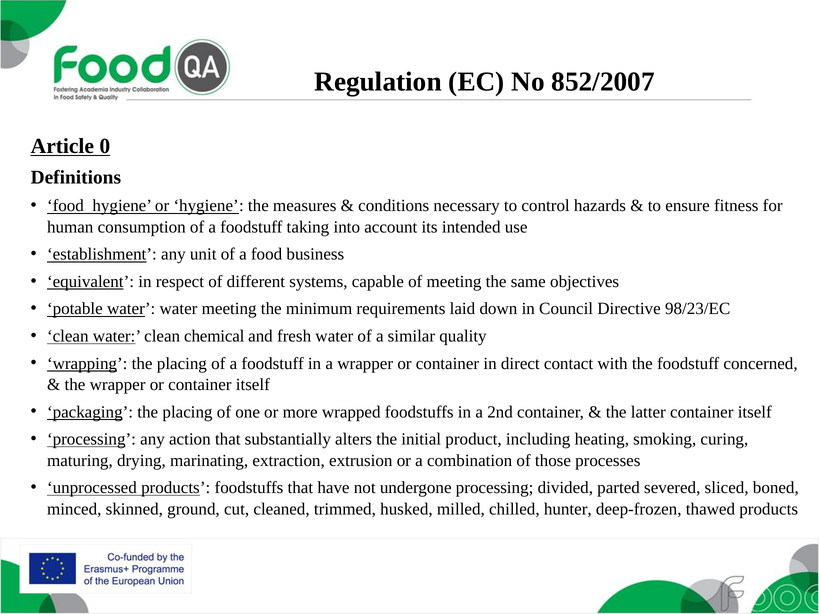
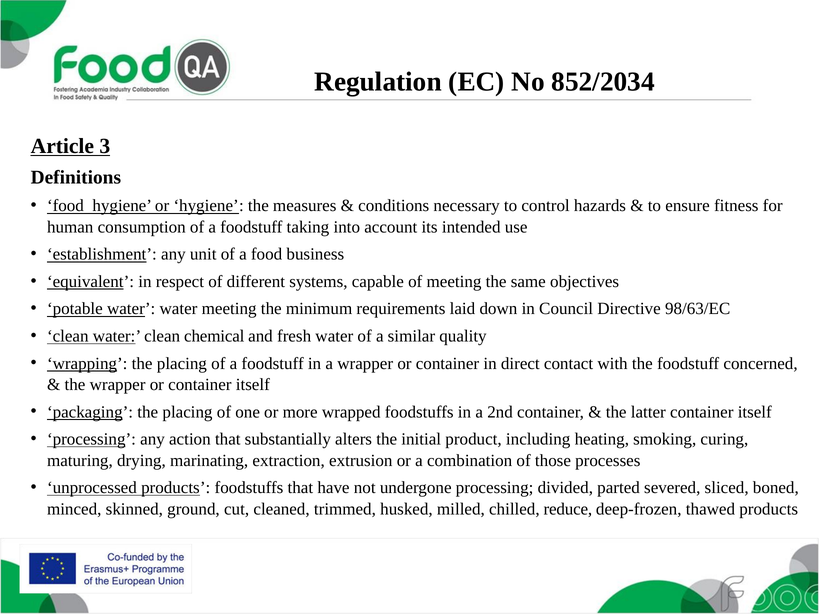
852/2007: 852/2007 -> 852/2034 (603, 82)
0: 0 -> 3 (105, 146)
98/23/EC: 98/23/EC -> 98/63/EC (698, 309)
hunter: hunter -> reduce (568, 509)
